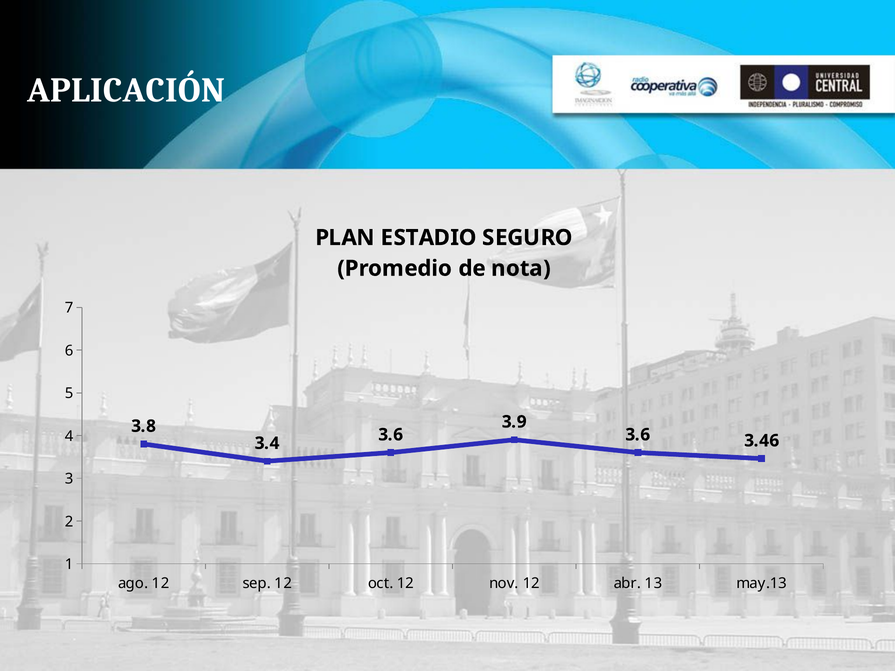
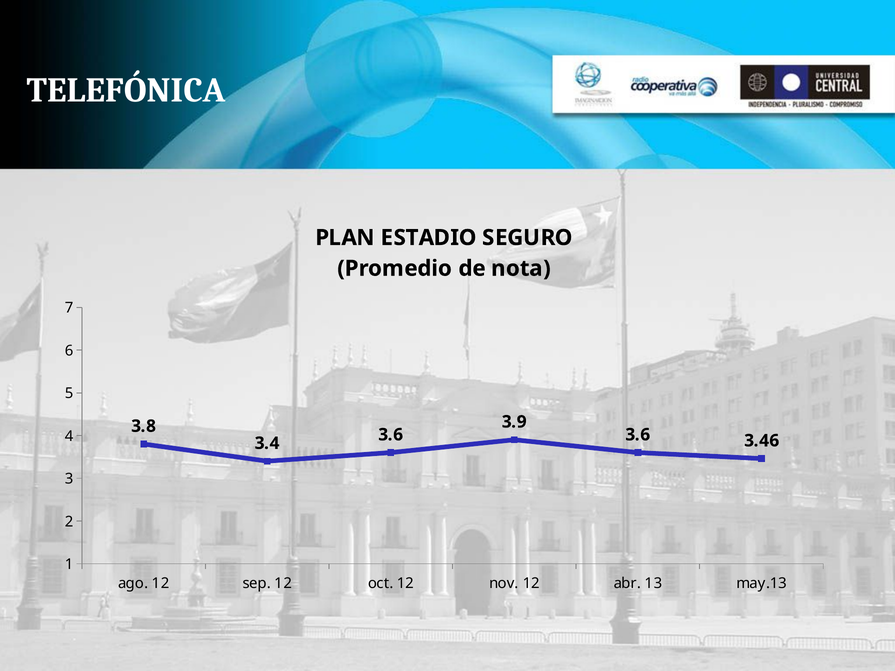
APLICACIÓN: APLICACIÓN -> TELEFÓNICA (126, 90)
